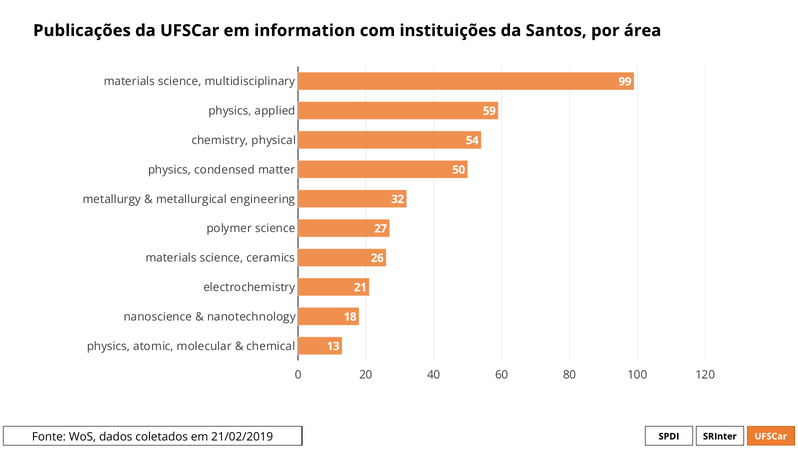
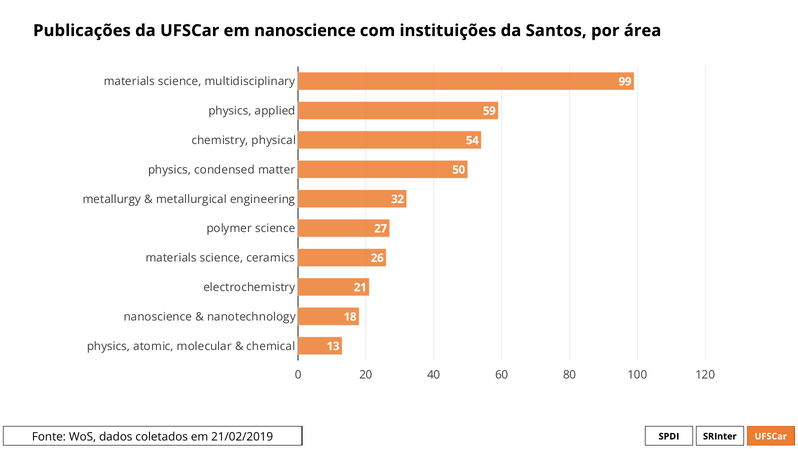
em information: information -> nanoscience (305, 31)
